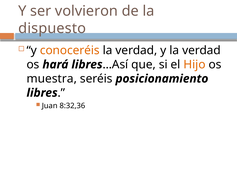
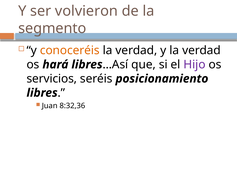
dispuesto: dispuesto -> segmento (52, 28)
Hijo colour: orange -> purple (194, 65)
muestra: muestra -> servicios (52, 79)
